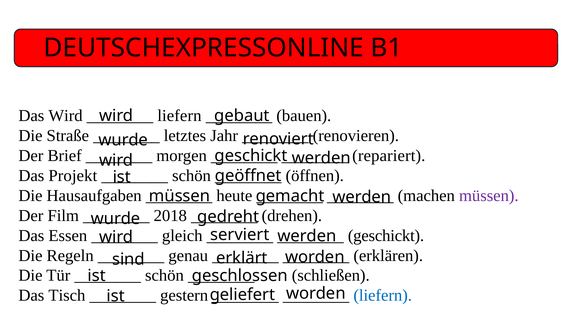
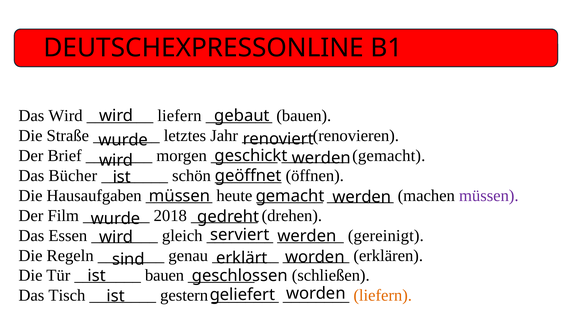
repariert: repariert -> gemacht (389, 156)
Projekt: Projekt -> Bücher (73, 176)
geschickt: geschickt -> gereinigt (386, 236)
schön: schön -> bauen (165, 276)
liefern colour: blue -> orange (383, 296)
